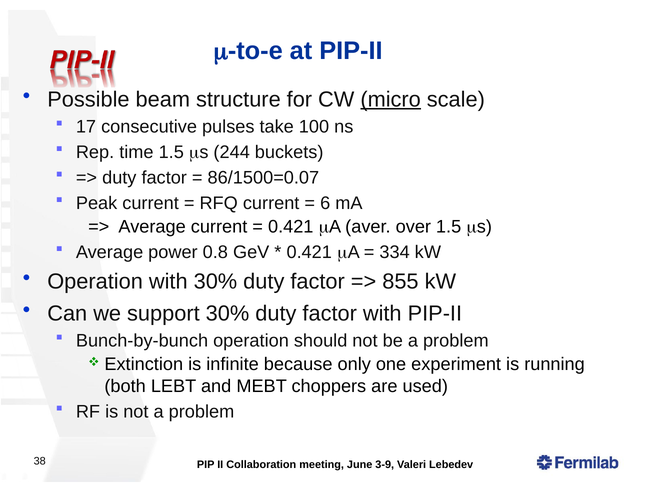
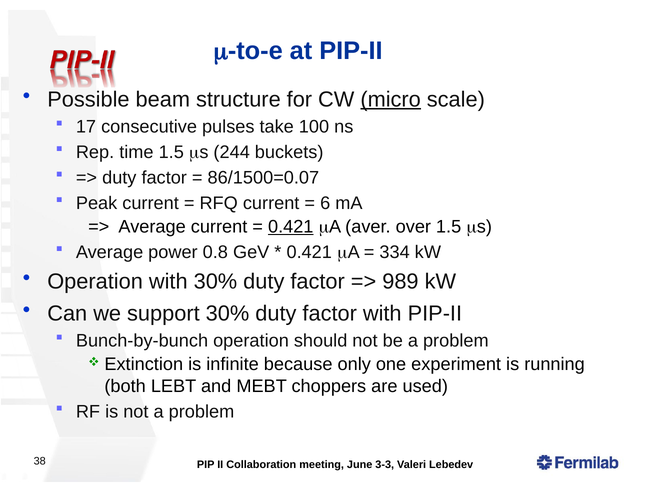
0.421 underline: none -> present (291, 227)
855: 855 -> 989 (400, 282)
3-9: 3-9 -> 3-3 (385, 464)
